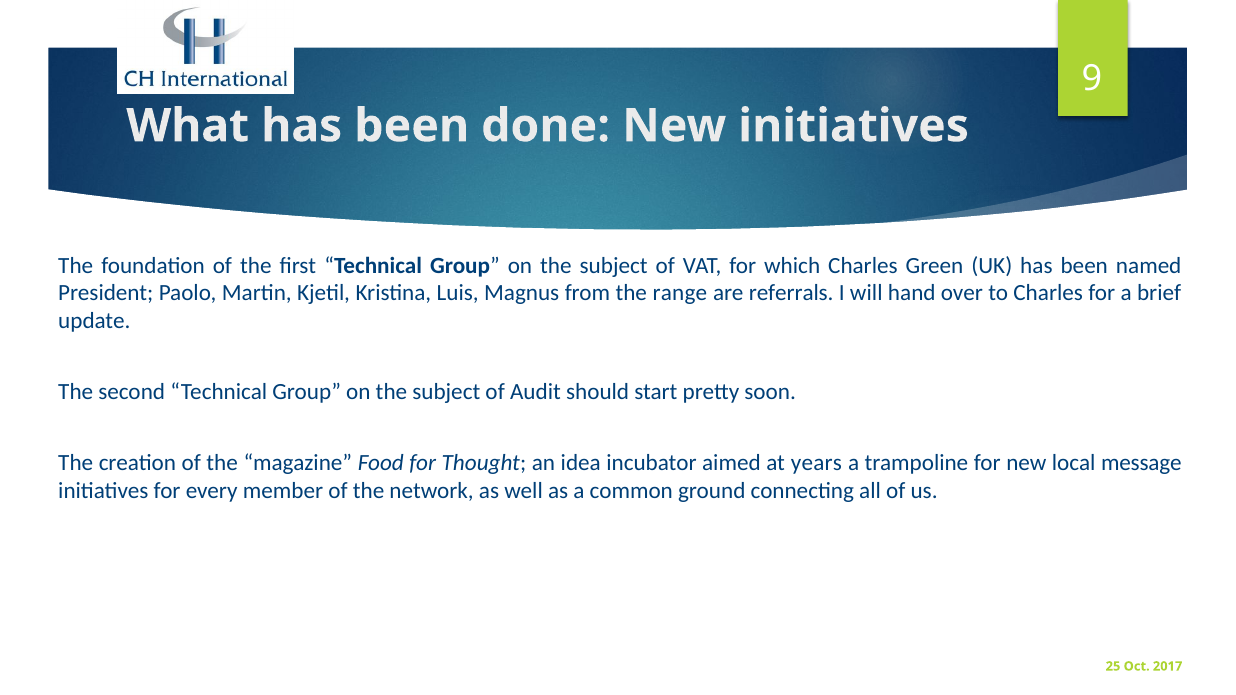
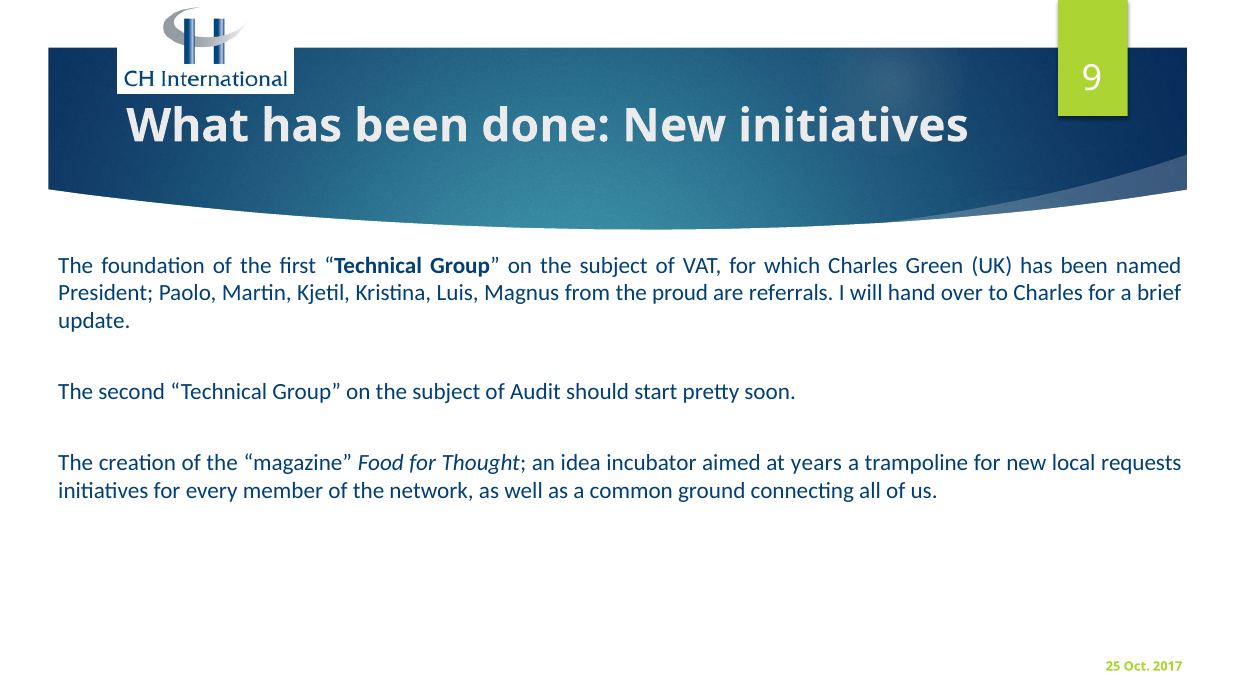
range: range -> proud (680, 293)
message: message -> requests (1141, 463)
